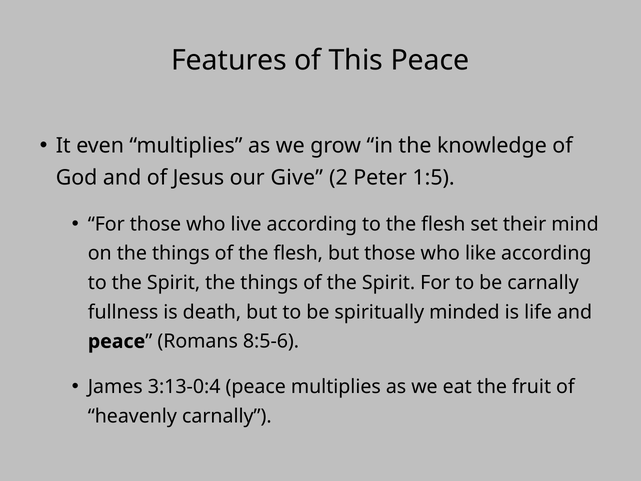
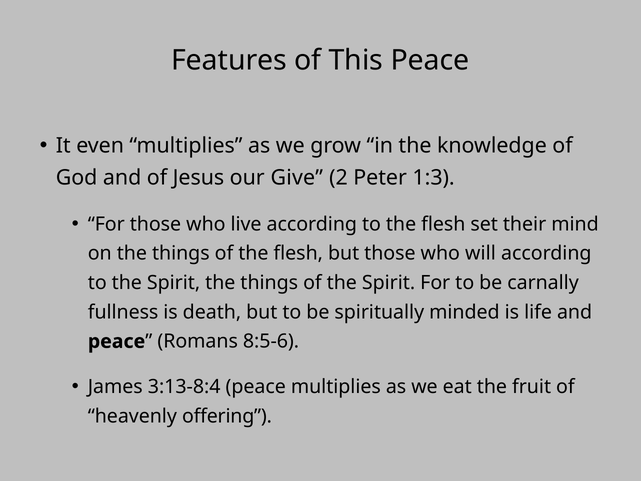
1:5: 1:5 -> 1:3 (434, 178)
like: like -> will (480, 253)
3:13-0:4: 3:13-0:4 -> 3:13-8:4 (184, 387)
heavenly carnally: carnally -> offering (227, 416)
